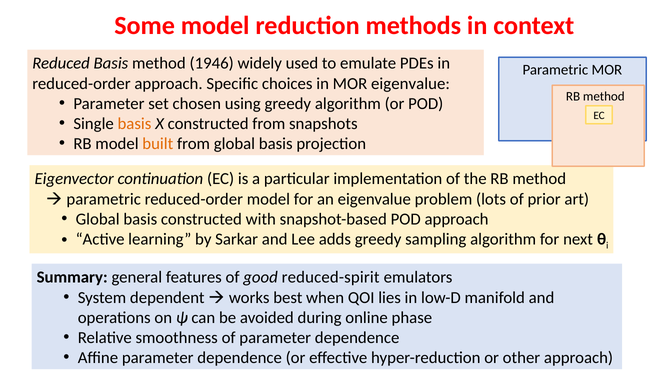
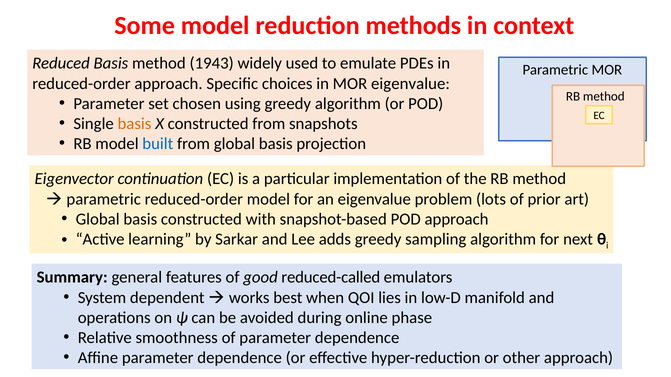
1946: 1946 -> 1943 (212, 63)
built colour: orange -> blue (158, 144)
reduced-spirit: reduced-spirit -> reduced-called (331, 278)
